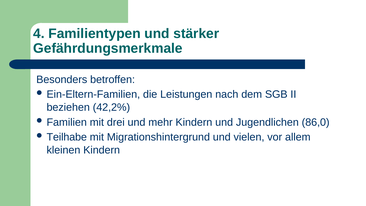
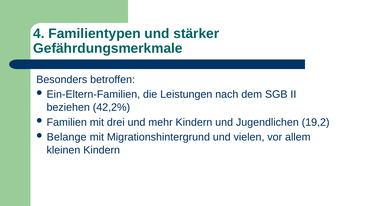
86,0: 86,0 -> 19,2 (316, 122)
Teilhabe: Teilhabe -> Belange (67, 137)
